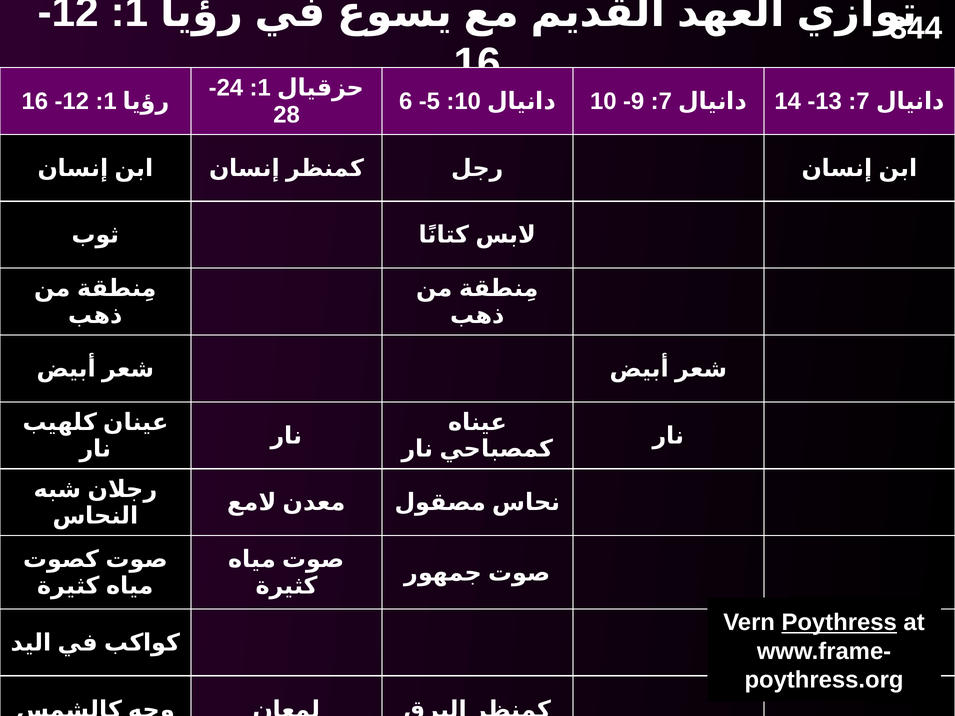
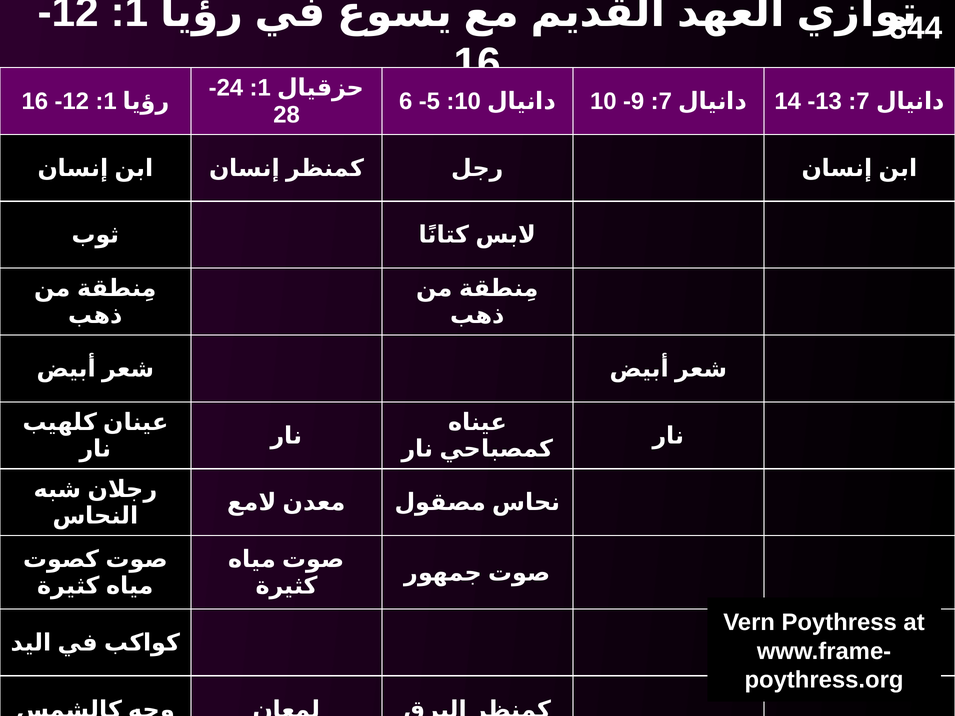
Poythress underline: present -> none (839, 623)
